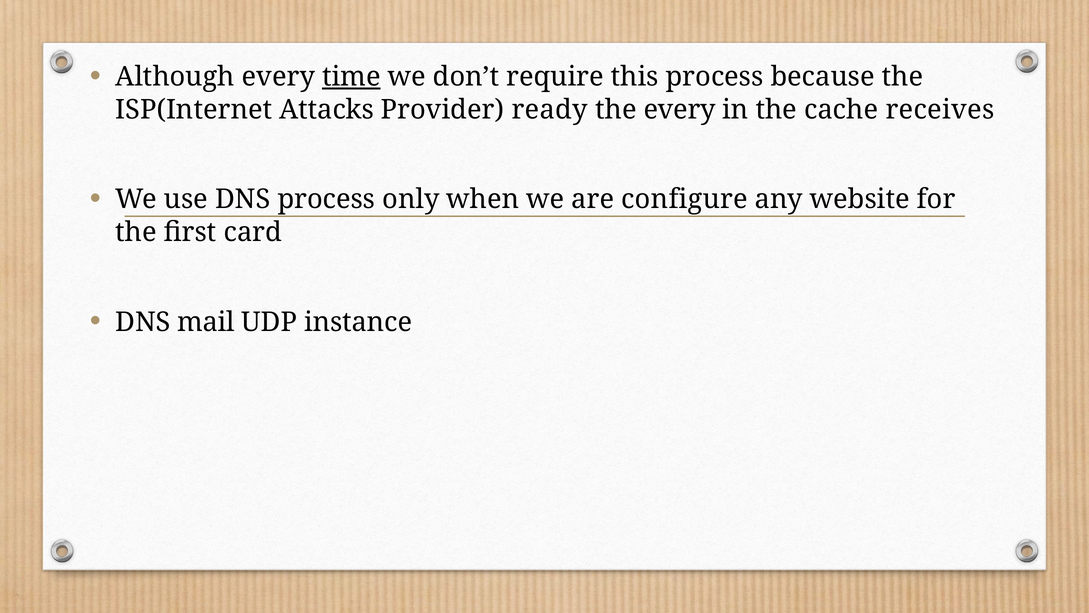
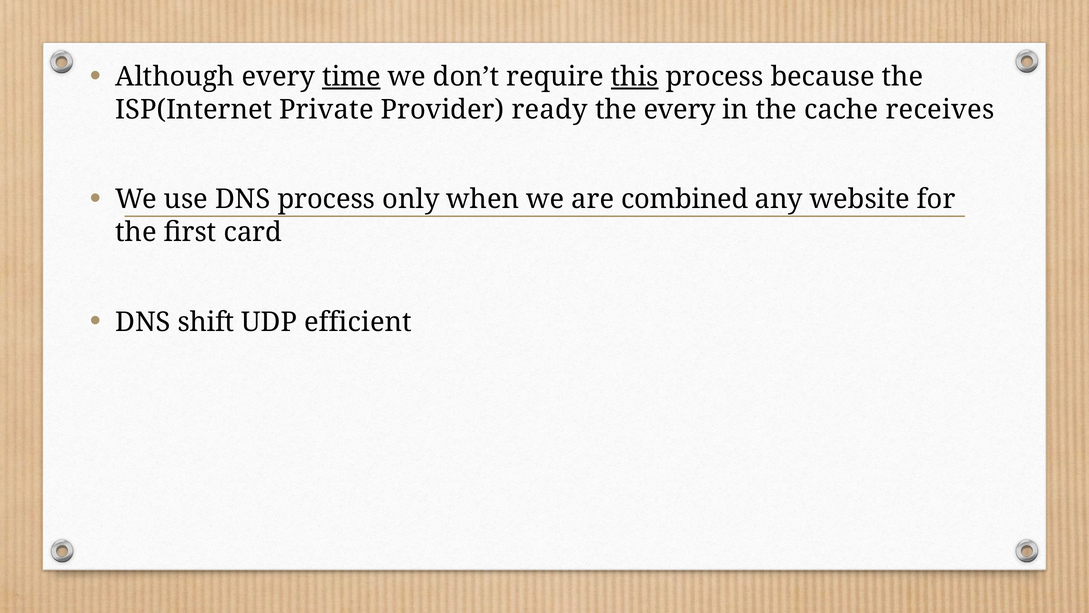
this underline: none -> present (635, 77)
Attacks: Attacks -> Private (326, 109)
configure: configure -> combined (685, 199)
mail: mail -> shift (206, 322)
instance: instance -> efficient (358, 322)
